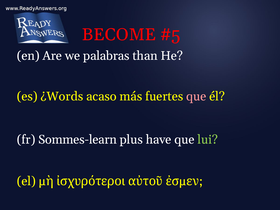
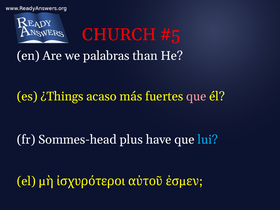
BECOME: BECOME -> CHURCH (119, 35)
¿Words: ¿Words -> ¿Things (62, 96)
Sommes-learn: Sommes-learn -> Sommes-head (77, 140)
lui colour: light green -> light blue (208, 140)
